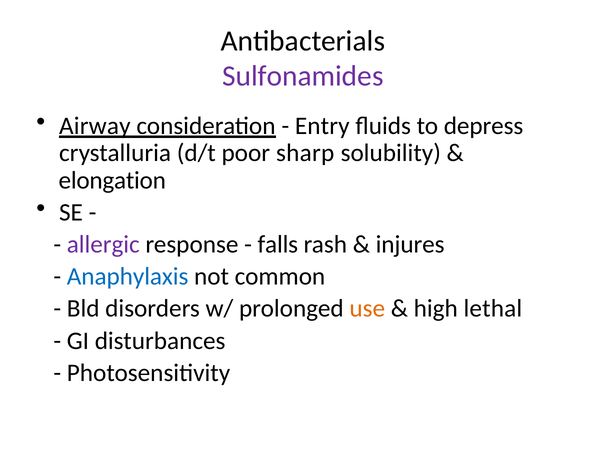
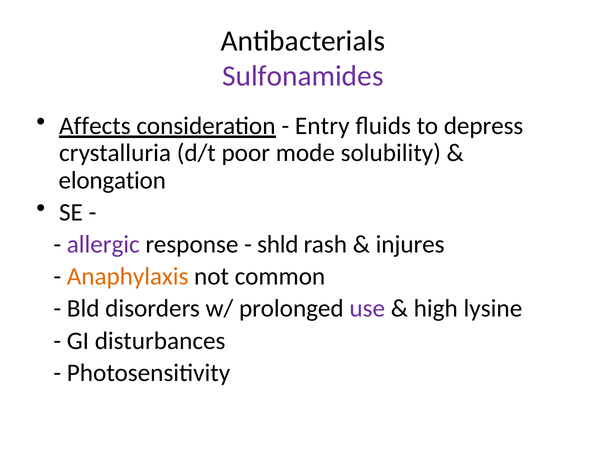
Airway: Airway -> Affects (95, 126)
sharp: sharp -> mode (305, 153)
falls: falls -> shld (278, 245)
Anaphylaxis colour: blue -> orange (128, 277)
use colour: orange -> purple (367, 309)
lethal: lethal -> lysine (493, 309)
